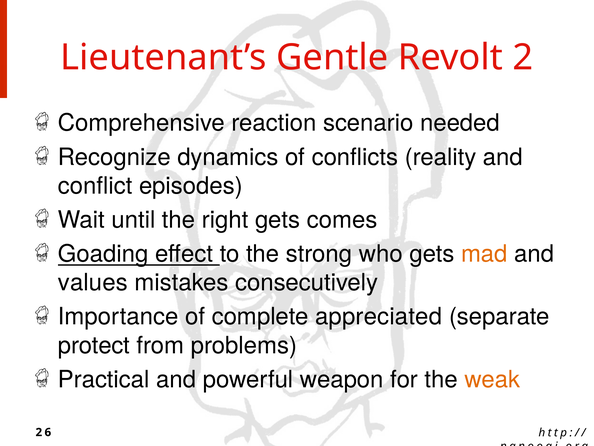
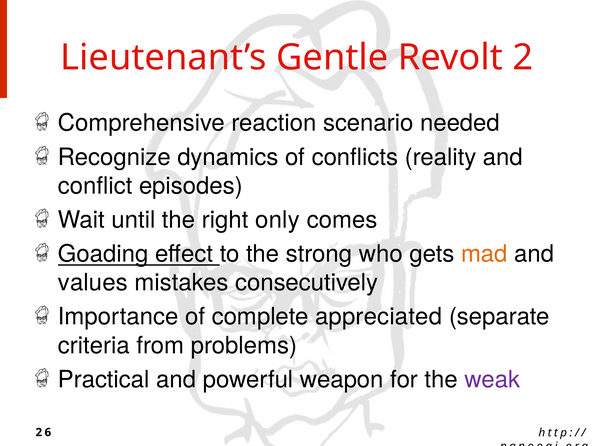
right gets: gets -> only (277, 220)
protect: protect -> criteria (94, 345)
weak colour: orange -> purple (492, 379)
